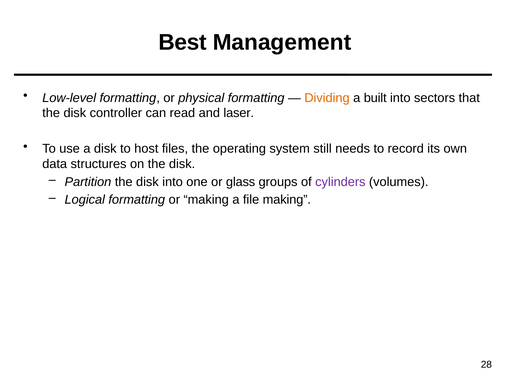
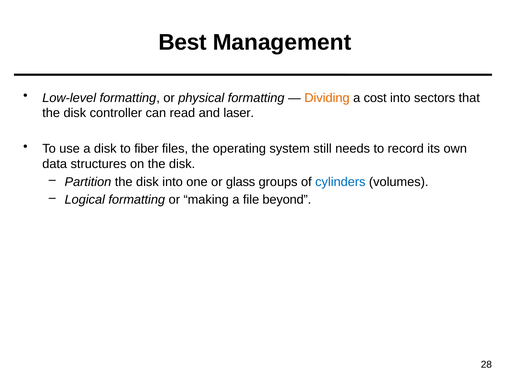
built: built -> cost (375, 98)
host: host -> fiber (146, 149)
cylinders colour: purple -> blue (340, 182)
file making: making -> beyond (287, 200)
